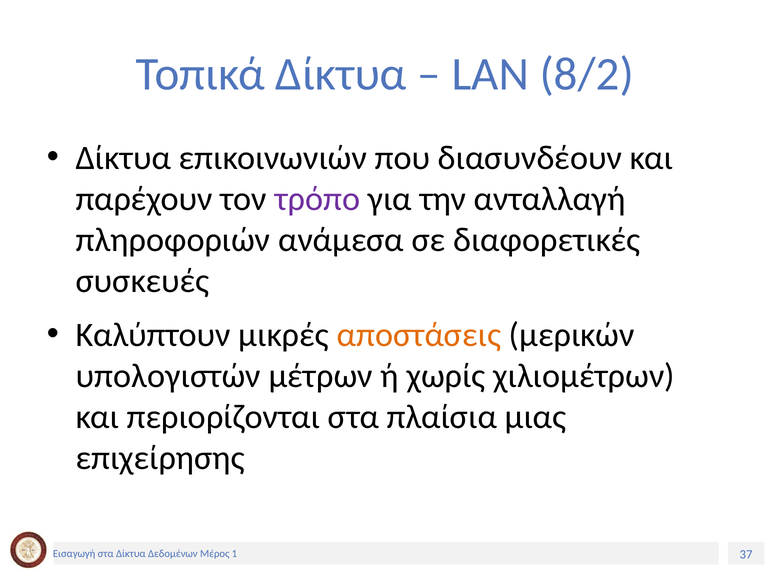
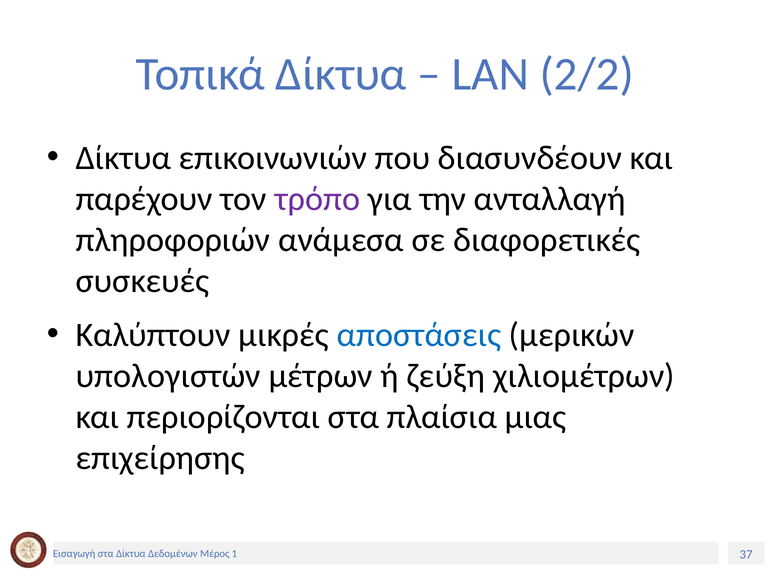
8/2: 8/2 -> 2/2 (587, 75)
αποστάσεις colour: orange -> blue (419, 335)
χωρίς: χωρίς -> ζεύξη (446, 376)
